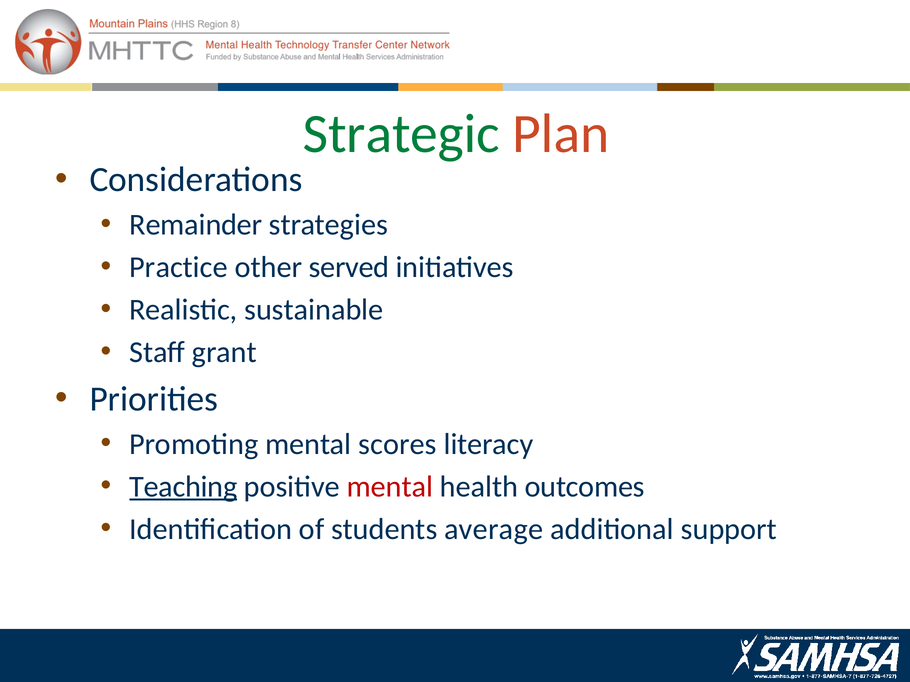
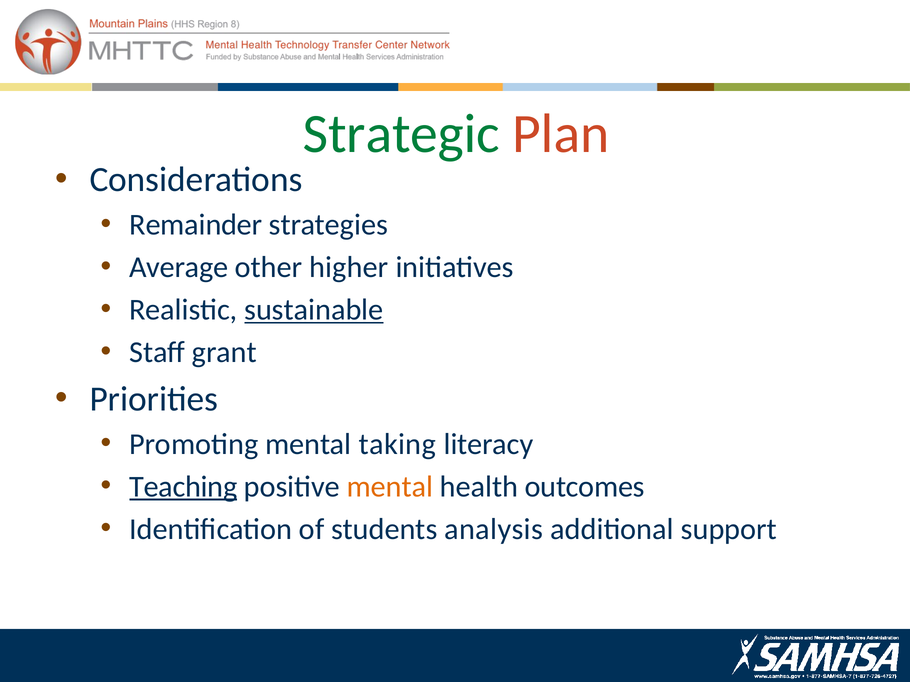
Practice: Practice -> Average (179, 268)
served: served -> higher (349, 268)
sustainable underline: none -> present (314, 310)
scores: scores -> taking (397, 444)
mental colour: red -> orange (390, 487)
average: average -> analysis (494, 529)
